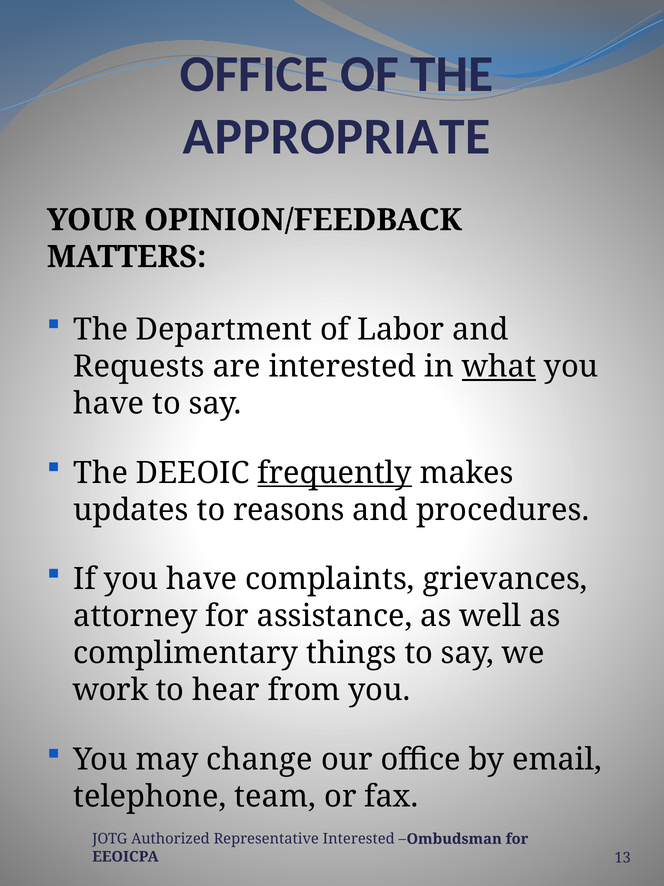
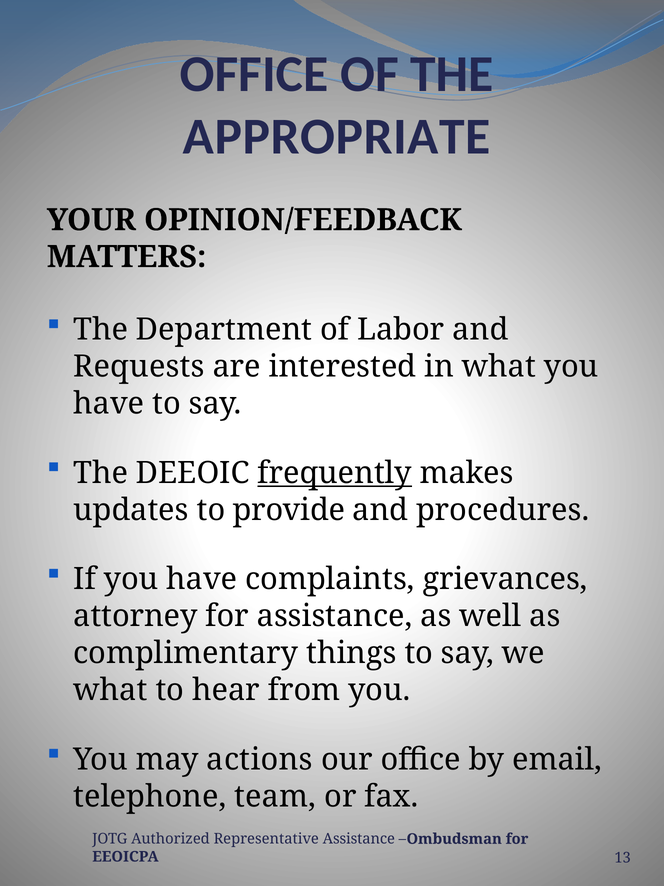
what underline: present -> none (499, 366)
reasons: reasons -> provide (289, 510)
work: work -> what (110, 690)
change: change -> actions (260, 759)
Representative Interested: Interested -> Assistance (359, 838)
